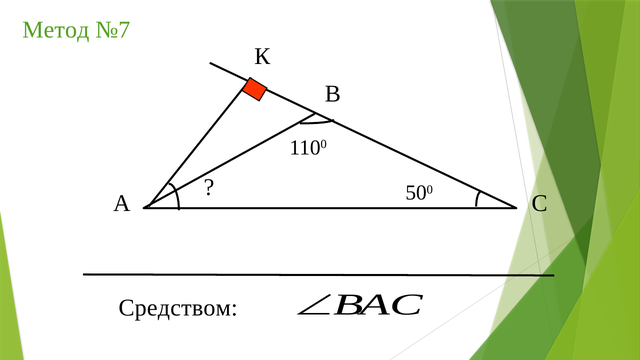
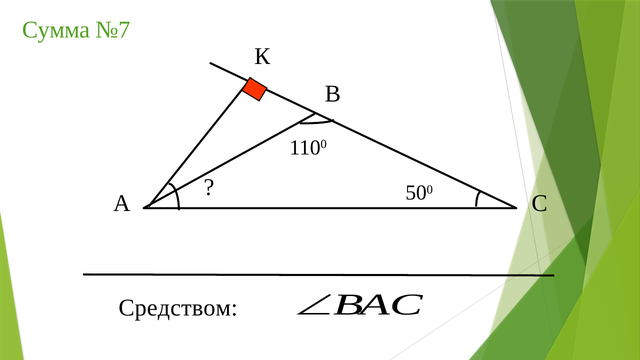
Метод: Метод -> Сумма (56, 30)
